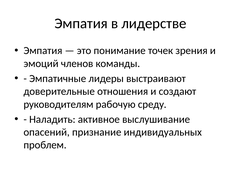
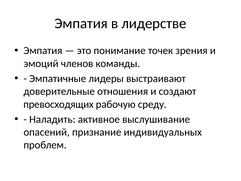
руководителям: руководителям -> превосходящих (58, 104)
